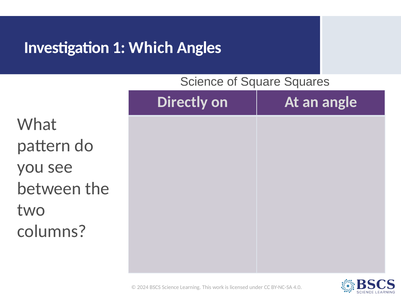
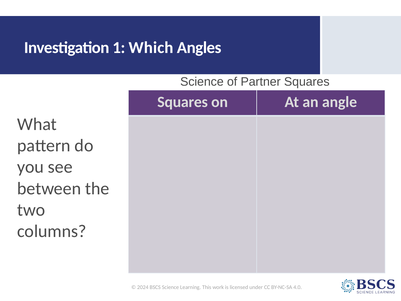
Square: Square -> Partner (261, 82)
Directly: Directly -> Squares (183, 102)
